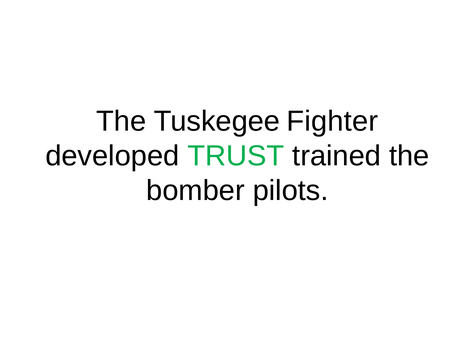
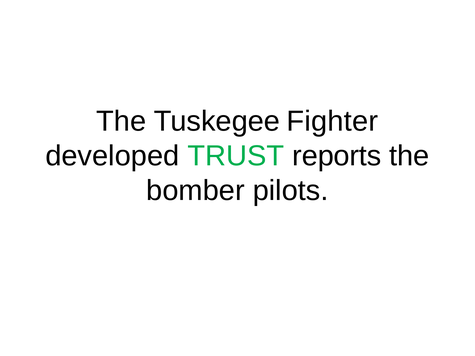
trained: trained -> reports (337, 156)
